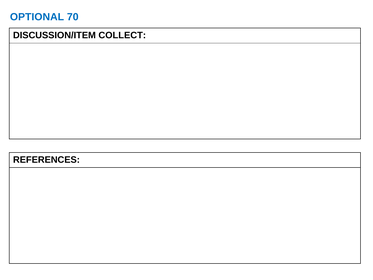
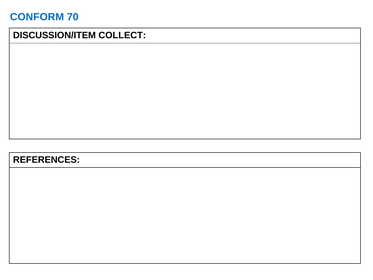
OPTIONAL: OPTIONAL -> CONFORM (37, 17)
